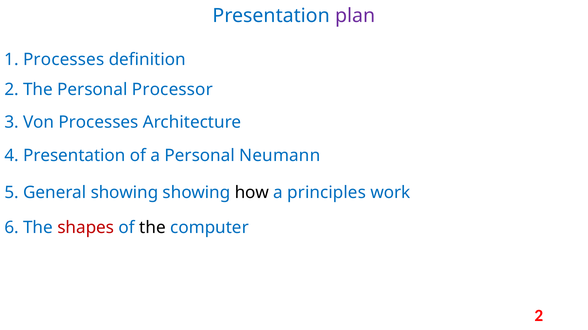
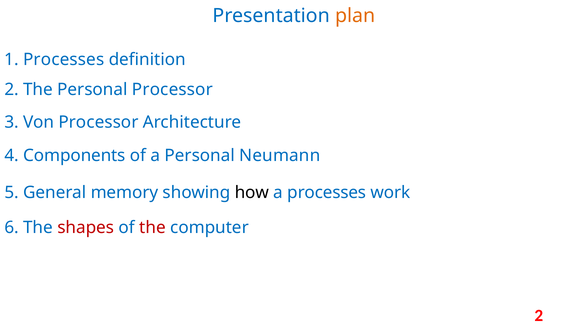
plan colour: purple -> orange (355, 16)
Von Processes: Processes -> Processor (98, 122)
4 Presentation: Presentation -> Components (74, 156)
General showing: showing -> memory (124, 193)
a principles: principles -> processes (327, 193)
the colour: black -> red (152, 228)
